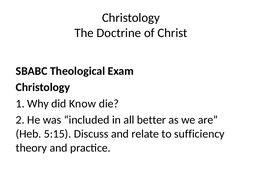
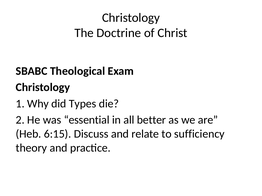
Know: Know -> Types (83, 104)
included: included -> essential (87, 120)
5:15: 5:15 -> 6:15 (58, 134)
